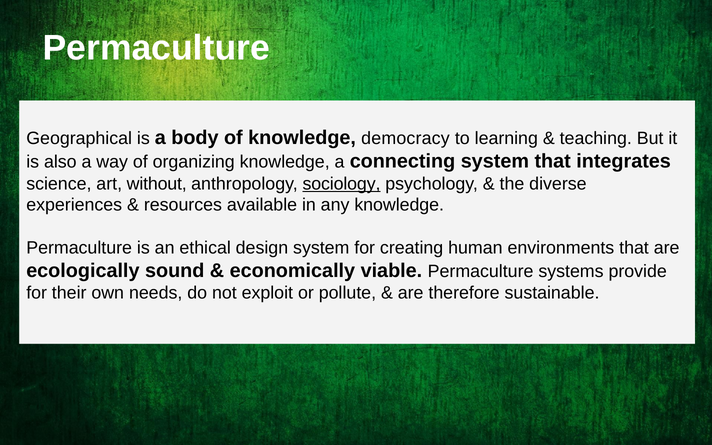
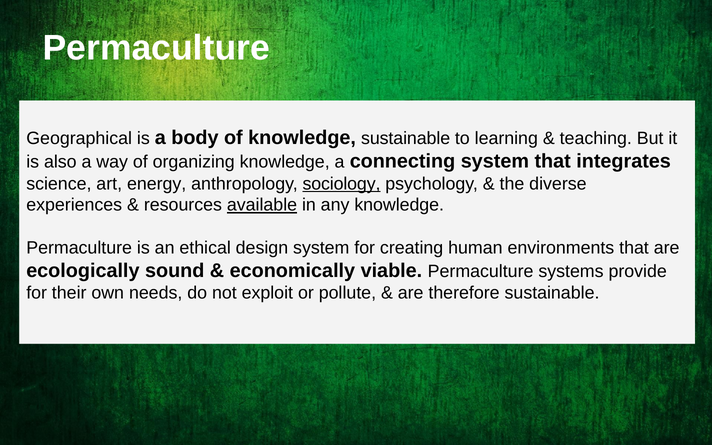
knowledge democracy: democracy -> sustainable (406, 138)
without: without -> energy (157, 184)
available underline: none -> present (262, 205)
